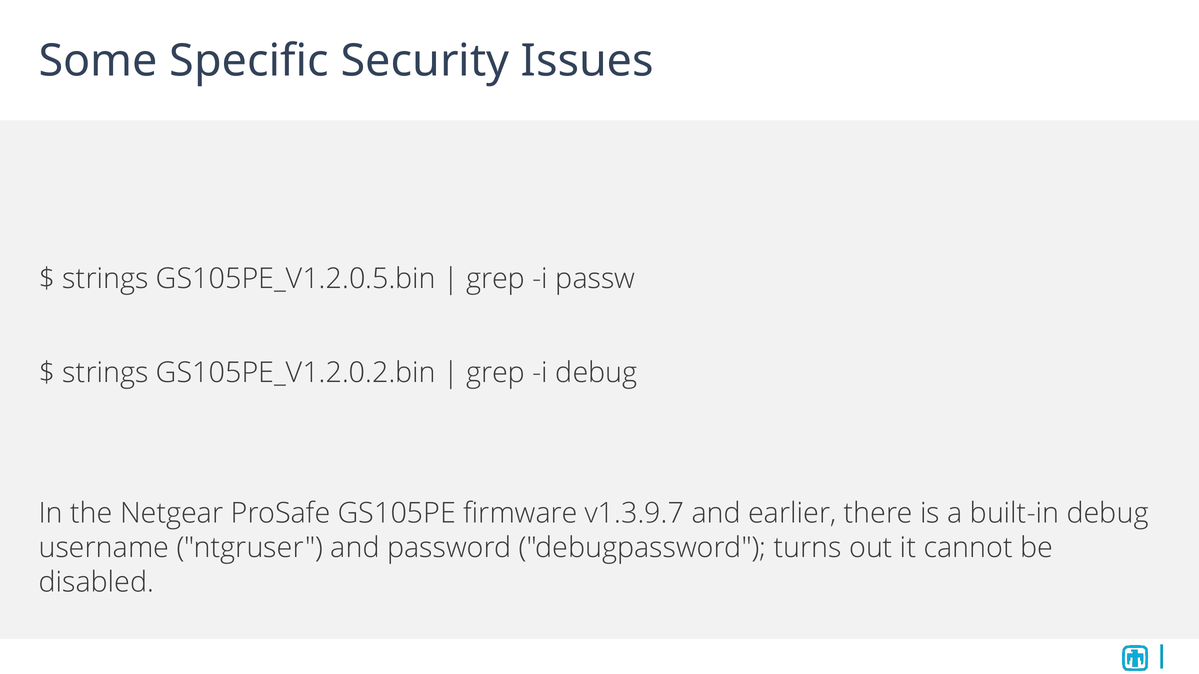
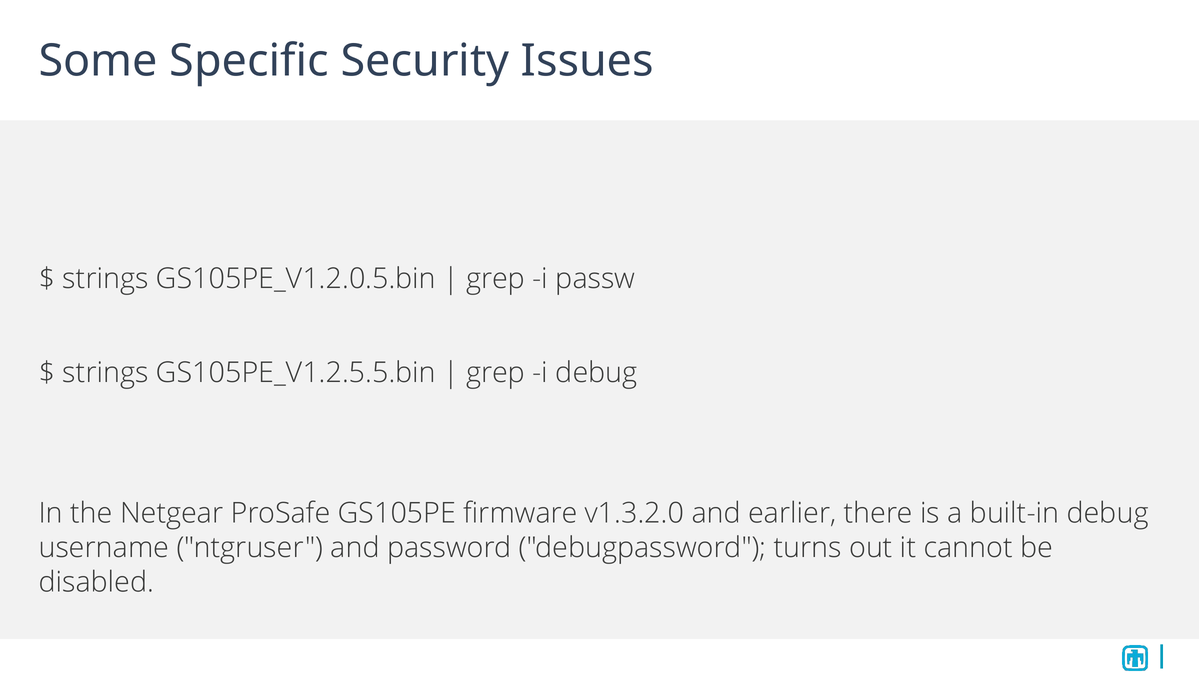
GS105PE_V1.2.0.2.bin: GS105PE_V1.2.0.2.bin -> GS105PE_V1.2.5.5.bin (296, 373)
v1.3.9.7: v1.3.9.7 -> v1.3.2.0 (634, 514)
